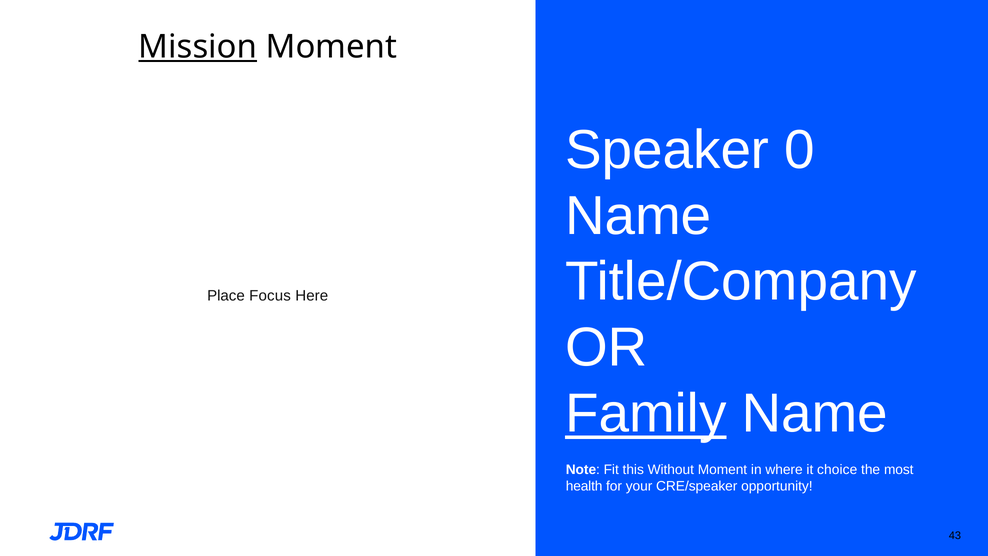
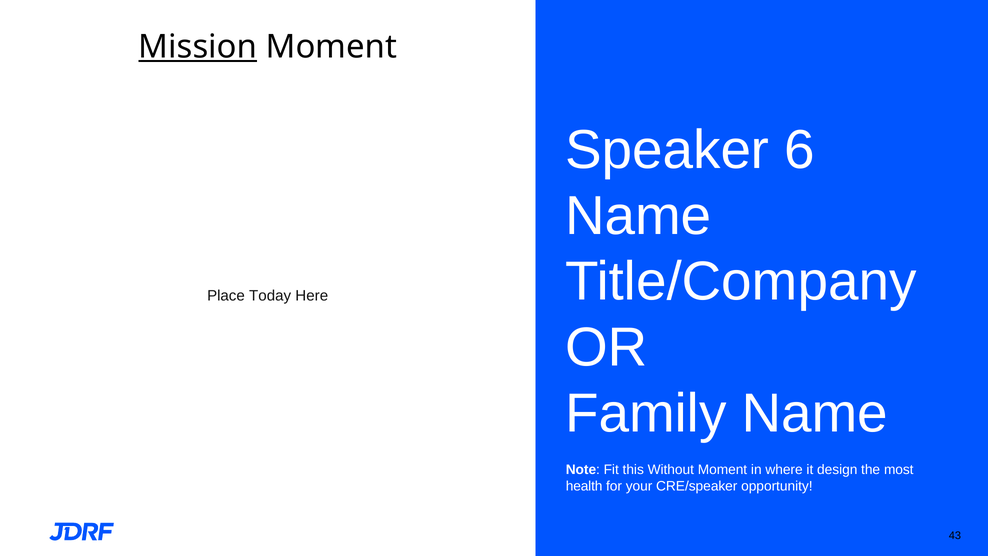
0: 0 -> 6 (800, 150)
Focus: Focus -> Today (270, 296)
Family underline: present -> none (646, 413)
choice: choice -> design (837, 470)
